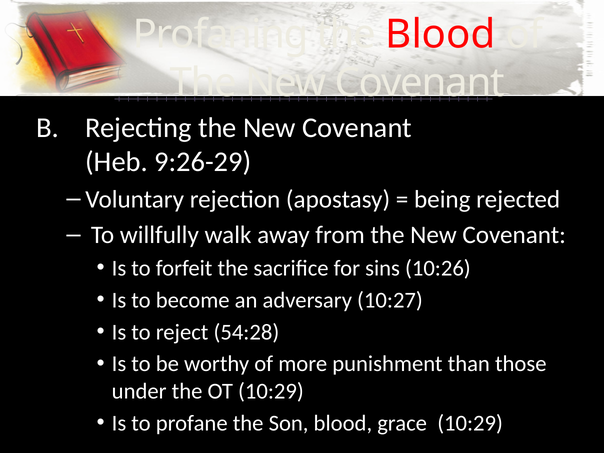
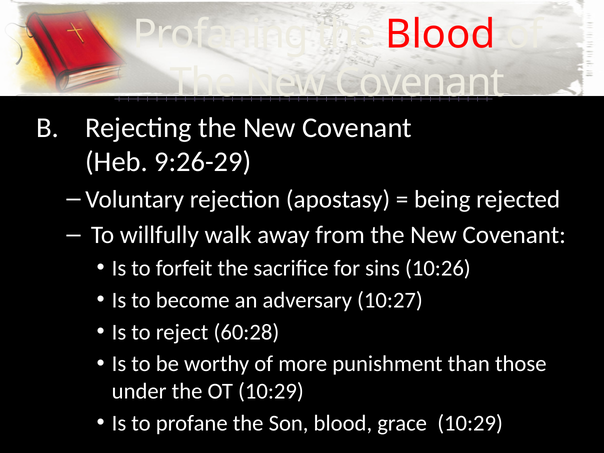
54:28: 54:28 -> 60:28 (246, 332)
